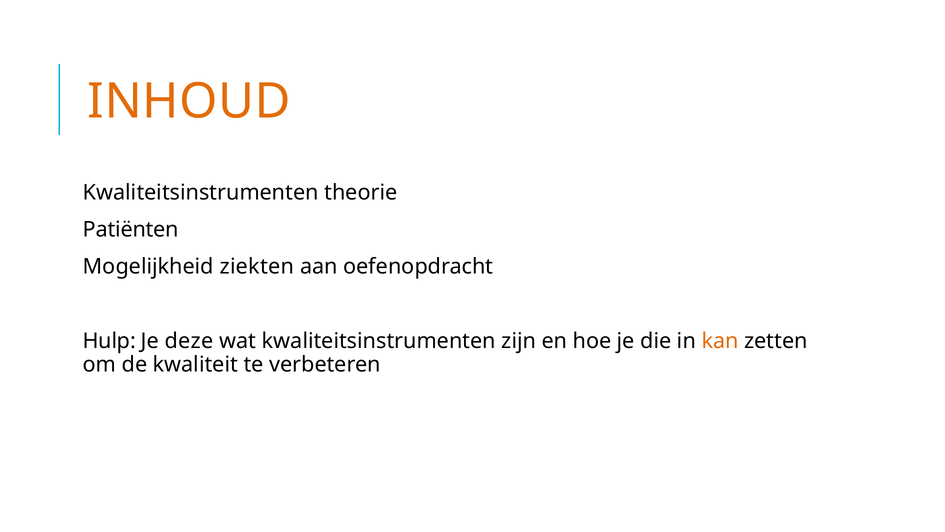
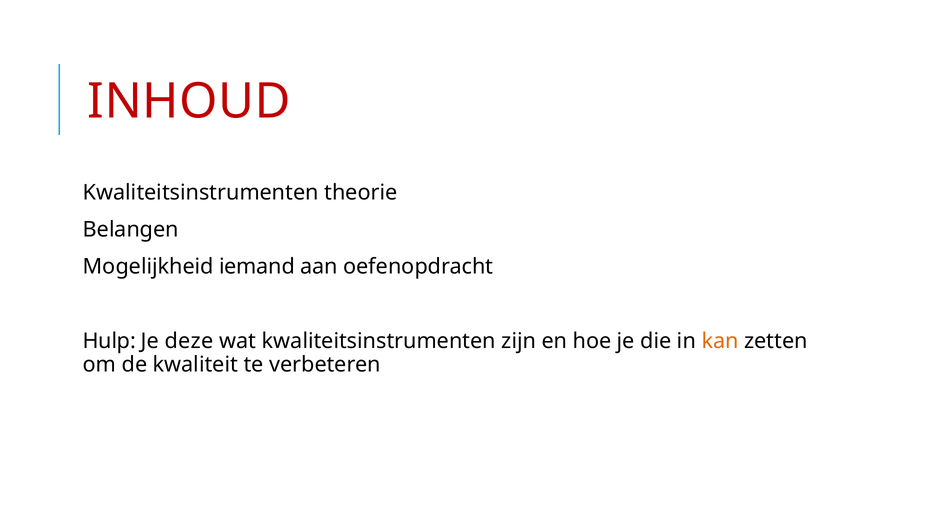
INHOUD colour: orange -> red (189, 101)
Patiënten: Patiënten -> Belangen (131, 229)
ziekten: ziekten -> iemand (257, 267)
